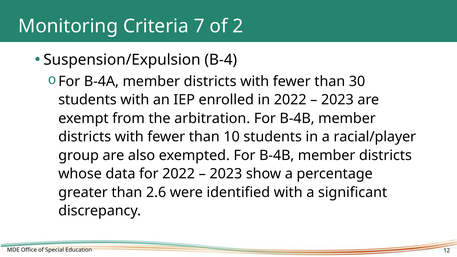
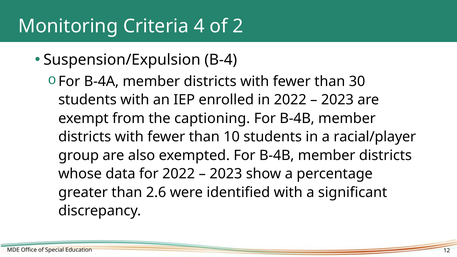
7: 7 -> 4 (199, 26)
arbitration: arbitration -> captioning (212, 118)
